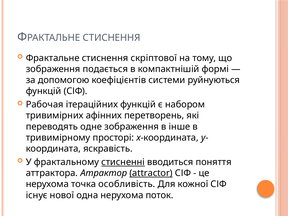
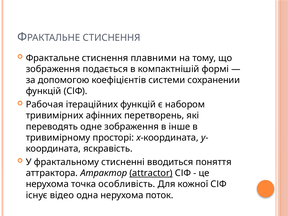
скріптової: скріптової -> плавними (154, 58)
руйнуються: руйнуються -> сохранении (214, 80)
стисненні underline: present -> none (123, 162)
нової: нової -> відео (62, 195)
